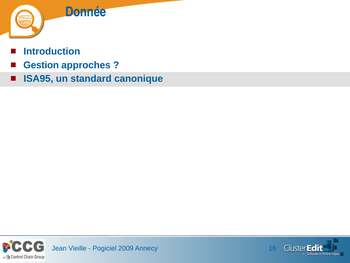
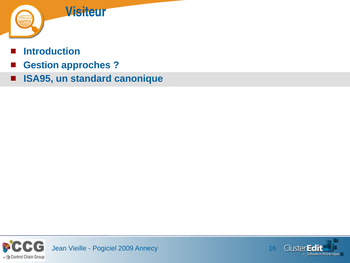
Donnée: Donnée -> Visiteur (86, 12)
